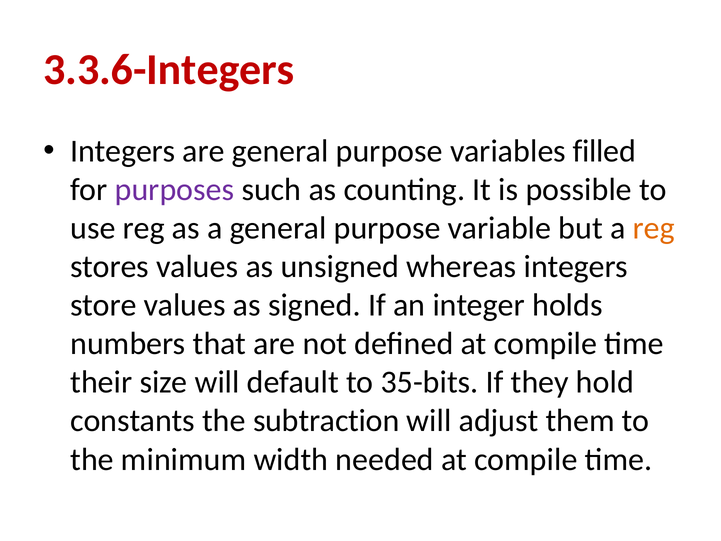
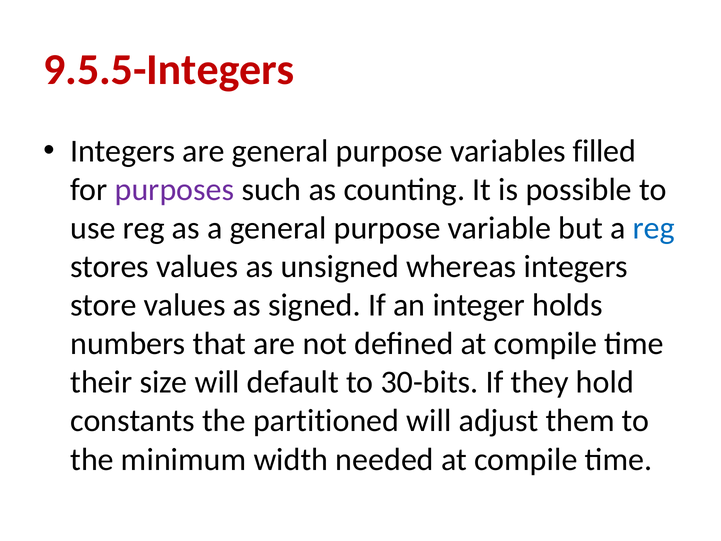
3.3.6-Integers: 3.3.6-Integers -> 9.5.5-Integers (169, 70)
reg colour: orange -> blue (654, 228)
35-bits: 35-bits -> 30-bits (430, 382)
subtraction: subtraction -> partitioned (326, 421)
